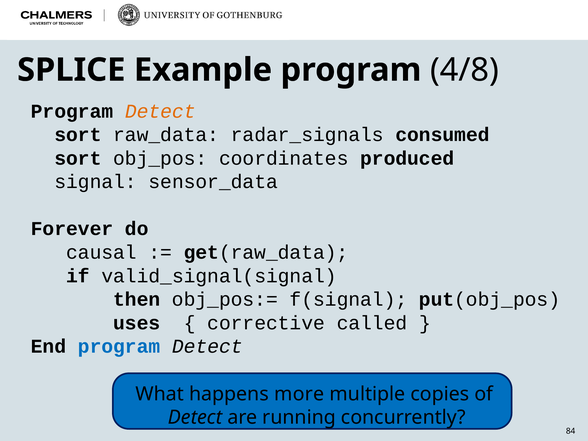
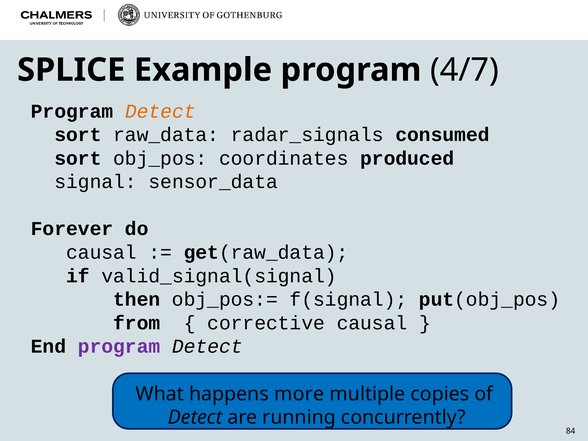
4/8: 4/8 -> 4/7 (465, 70)
uses: uses -> from (137, 323)
corrective called: called -> causal (372, 323)
program colour: blue -> purple (119, 346)
